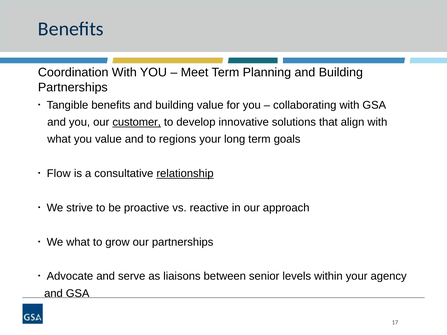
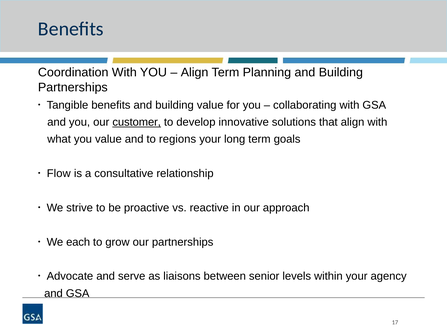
Meet: Meet -> Align (195, 72)
relationship underline: present -> none (185, 174)
We what: what -> each (78, 242)
